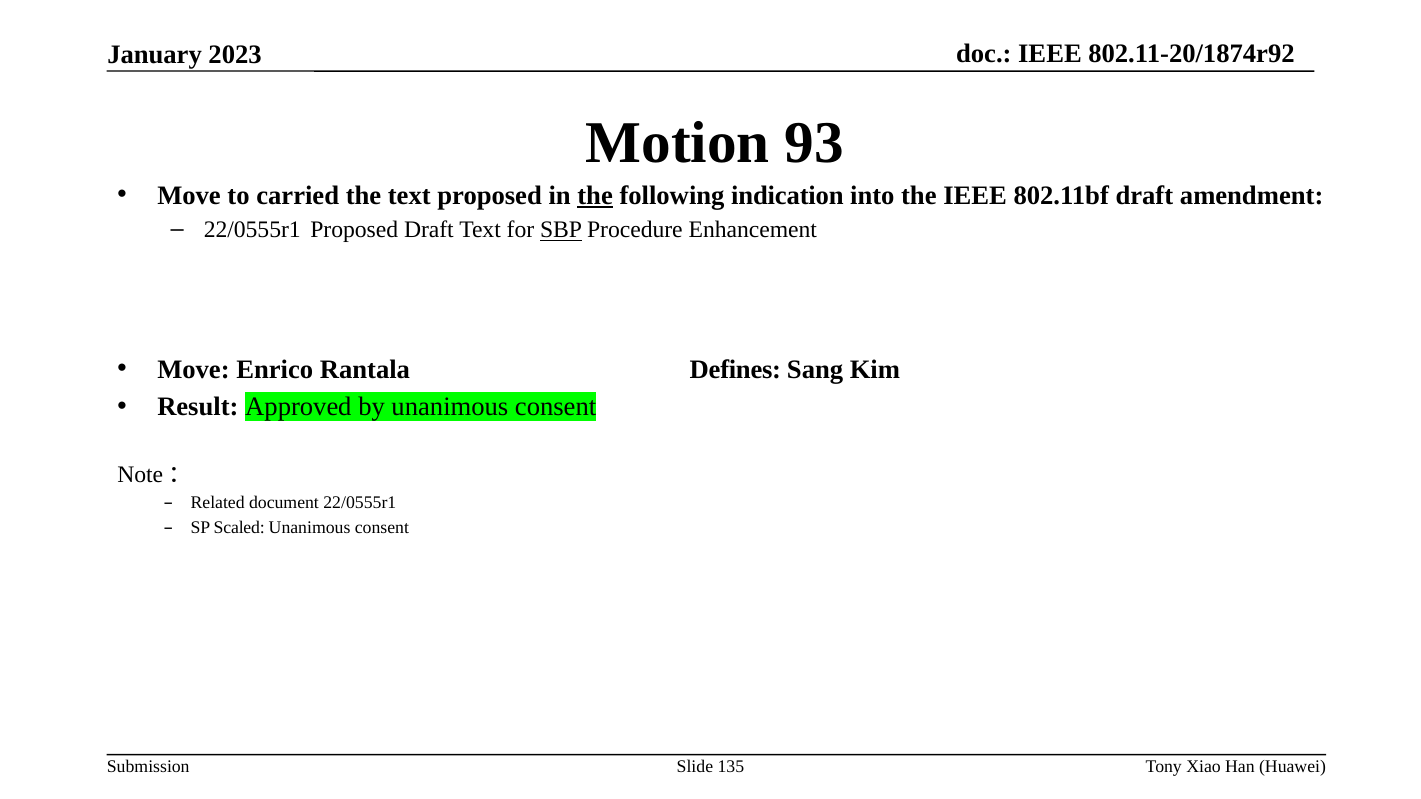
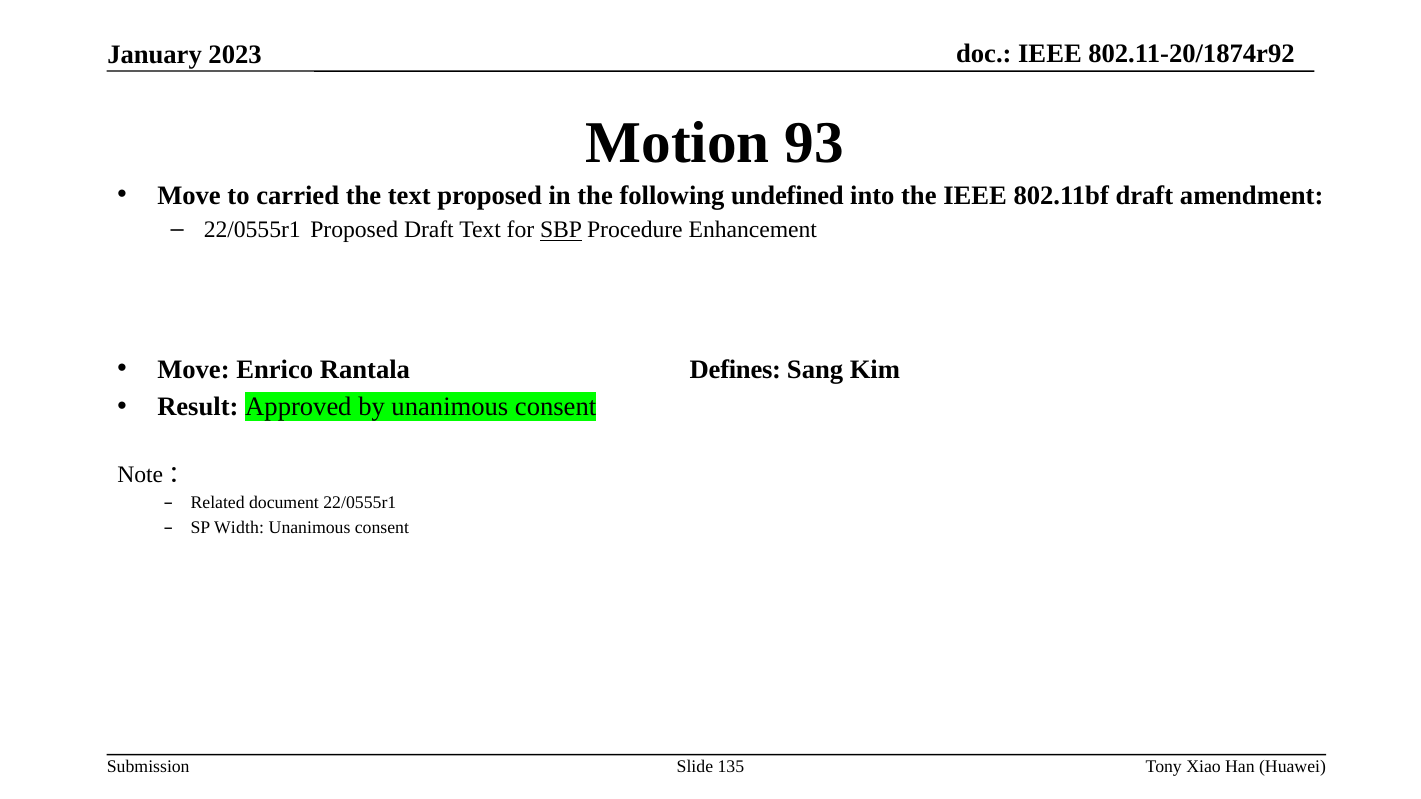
the underline: present -> none (595, 196)
indication: indication -> undefined (787, 196)
Scaled: Scaled -> Width (239, 528)
